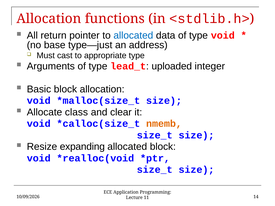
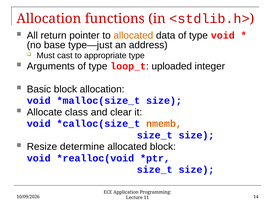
allocated colour: blue -> orange (133, 36)
lead_t: lead_t -> loop_t (128, 66)
expanding: expanding -> determine (82, 147)
